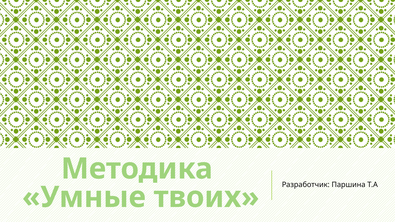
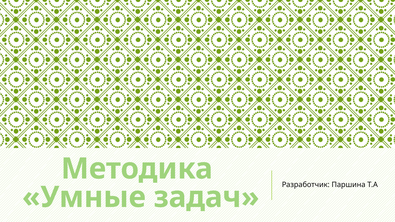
твоих: твоих -> задач (206, 197)
